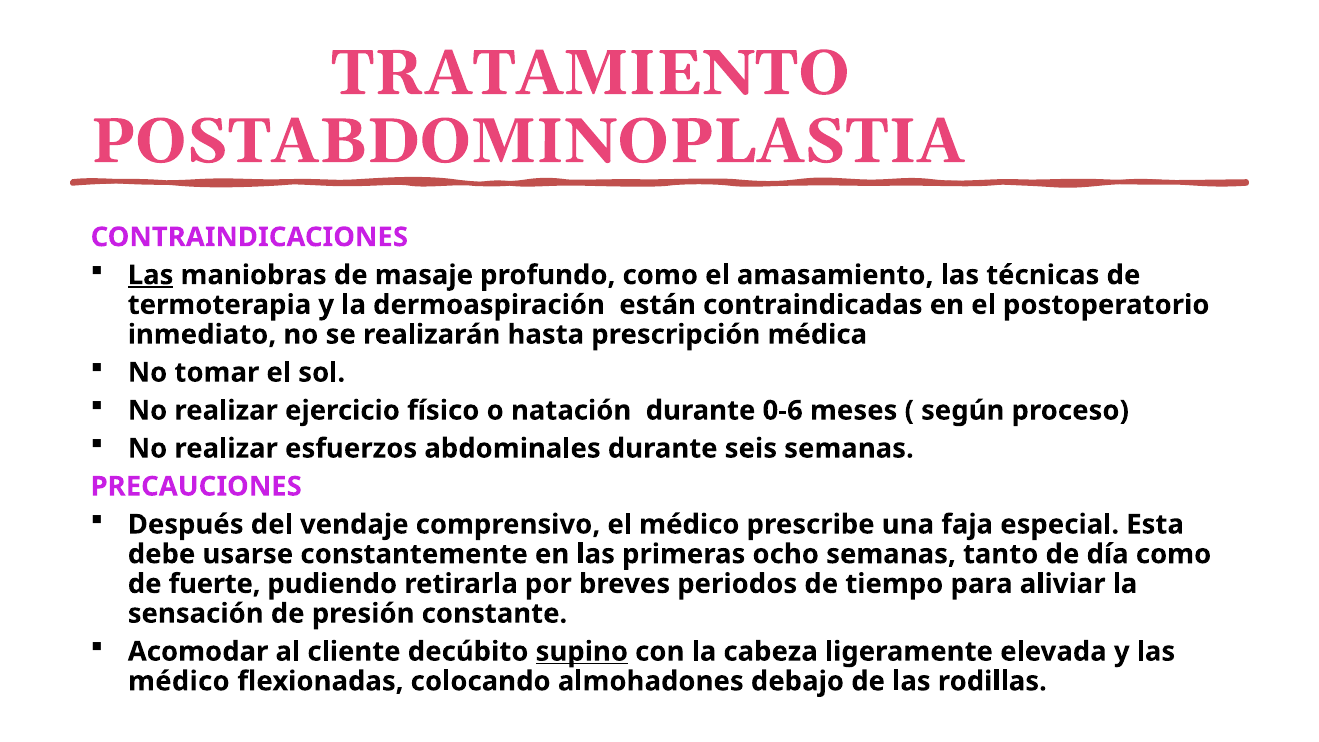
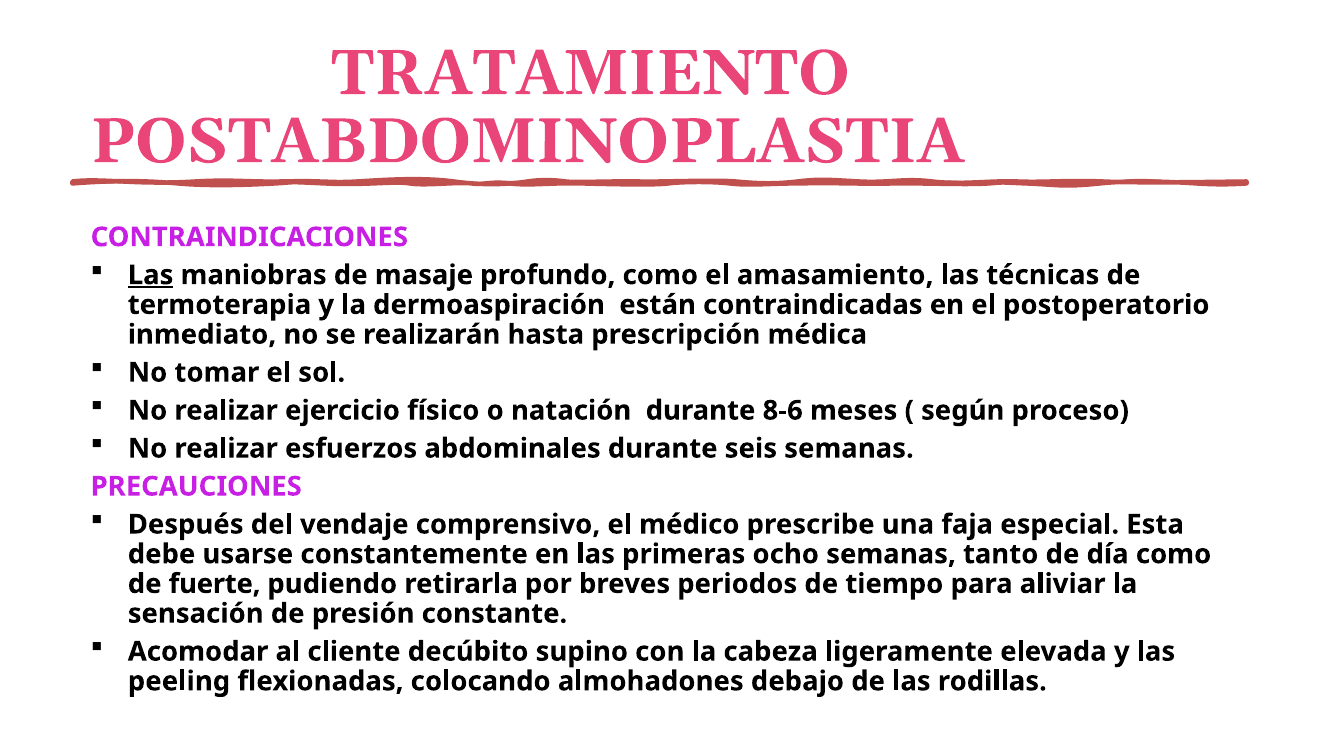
0-6: 0-6 -> 8-6 (783, 410)
supino underline: present -> none (582, 652)
médico: médico -> peeling (179, 681)
